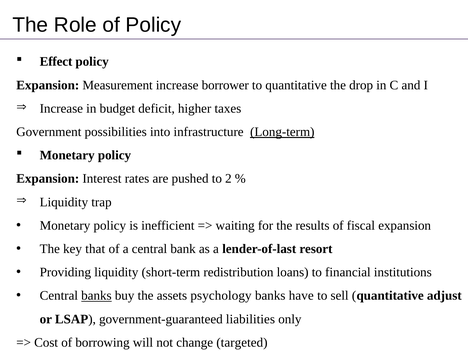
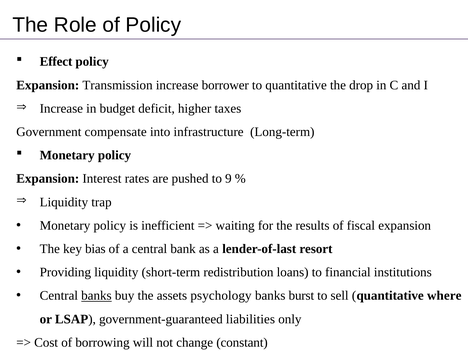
Measurement: Measurement -> Transmission (118, 85)
possibilities: possibilities -> compensate (116, 132)
Long-term underline: present -> none (282, 132)
2: 2 -> 9 (228, 179)
that: that -> bias (95, 249)
have: have -> burst (301, 296)
adjust: adjust -> where (444, 296)
targeted: targeted -> constant (242, 342)
